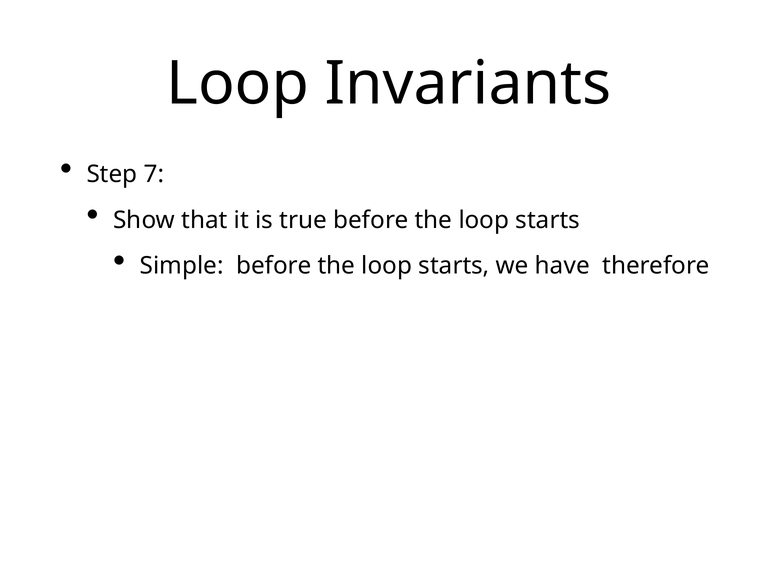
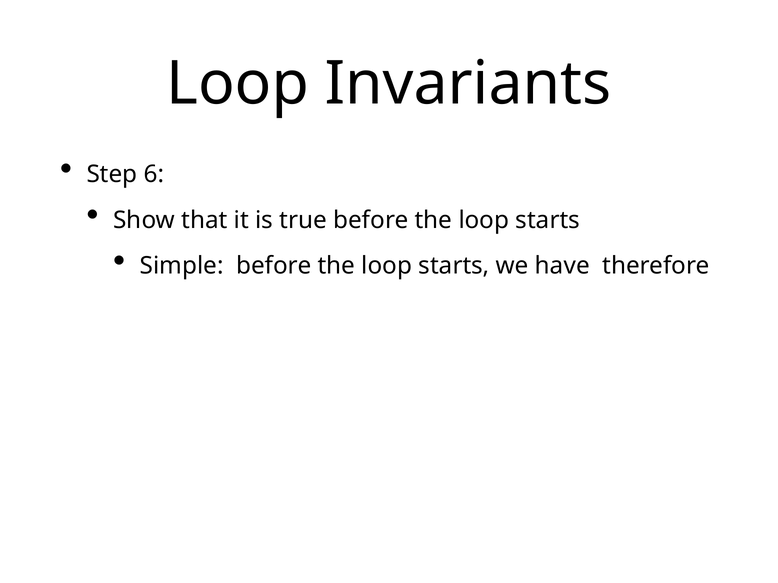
7: 7 -> 6 (154, 174)
